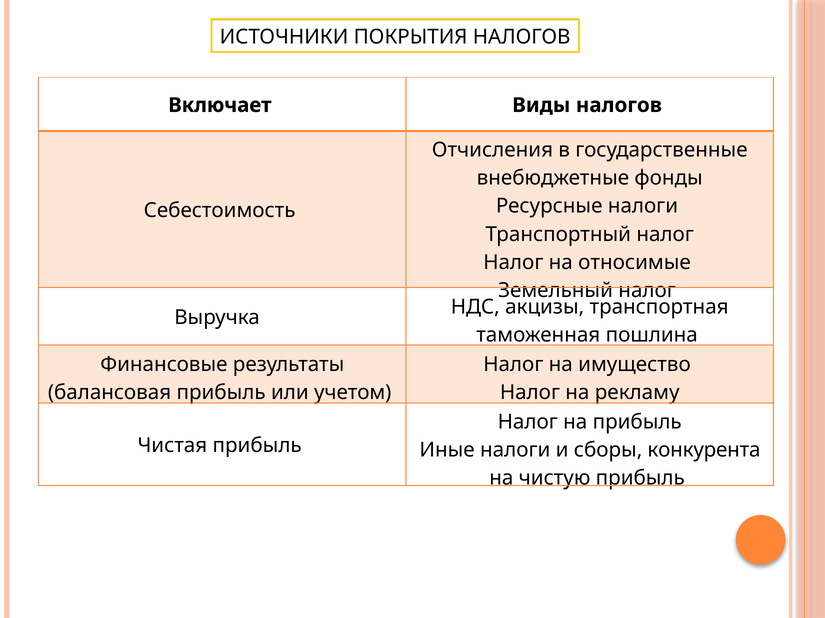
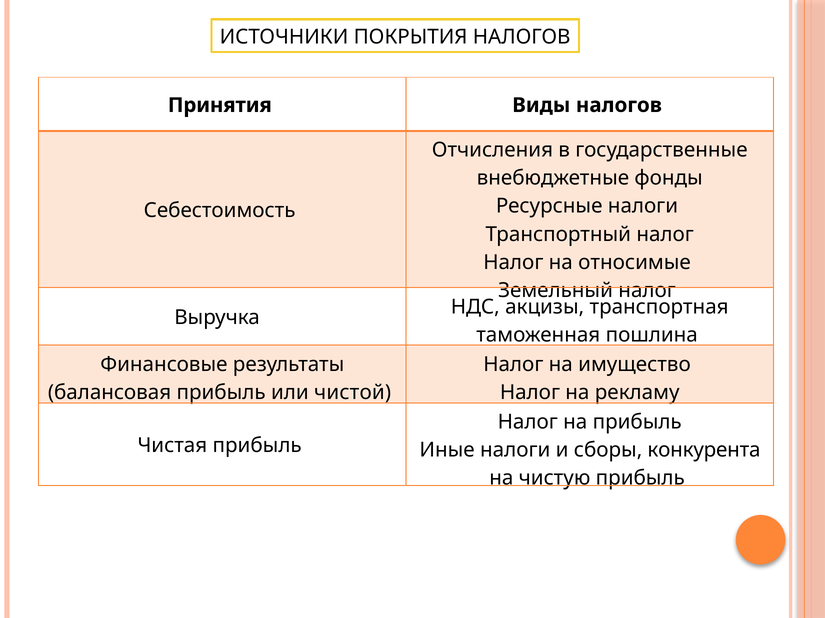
Включает: Включает -> Принятия (220, 105)
учетом: учетом -> чистой (353, 393)
